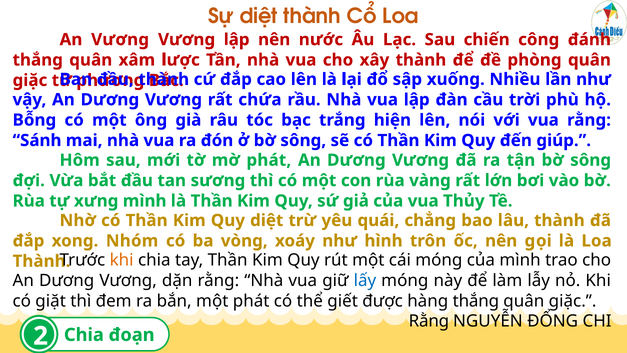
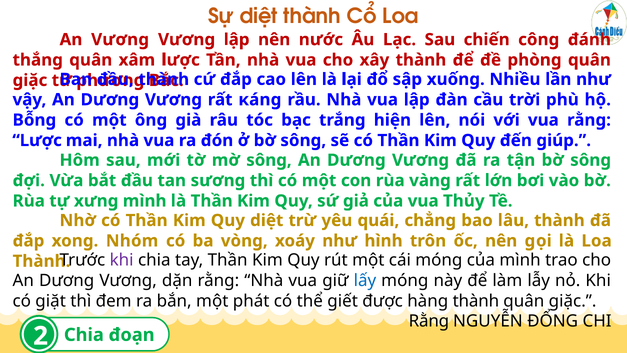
chứa: chứa -> κáng (260, 100)
Sánh: Sánh -> Lược (37, 140)
mờ phát: phát -> sông (269, 160)
khi colour: orange -> purple (122, 260)
hàng thắng: thắng -> thành (476, 301)
